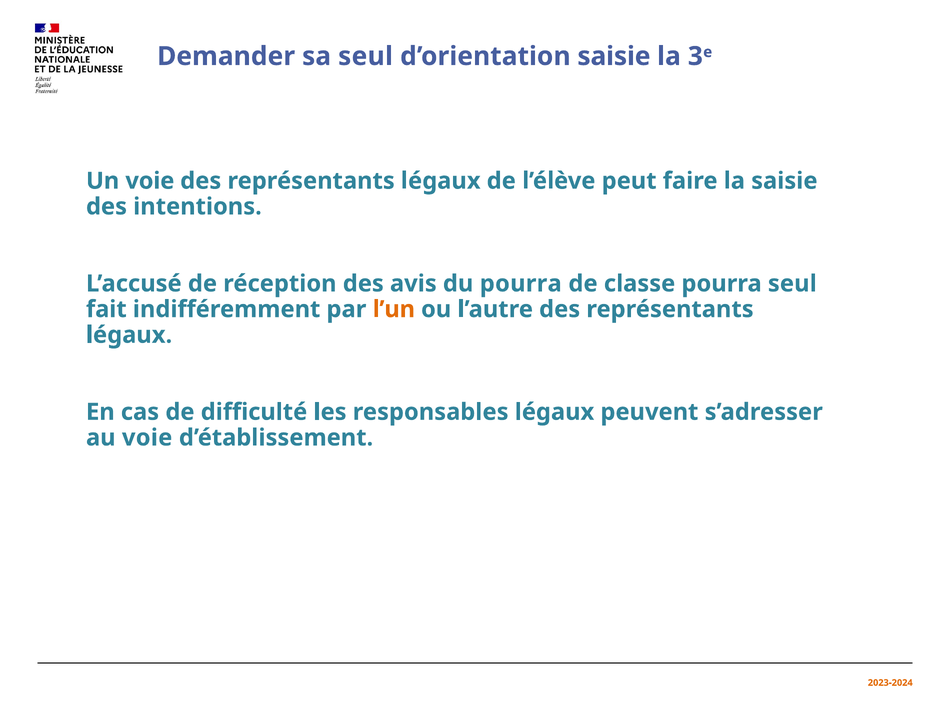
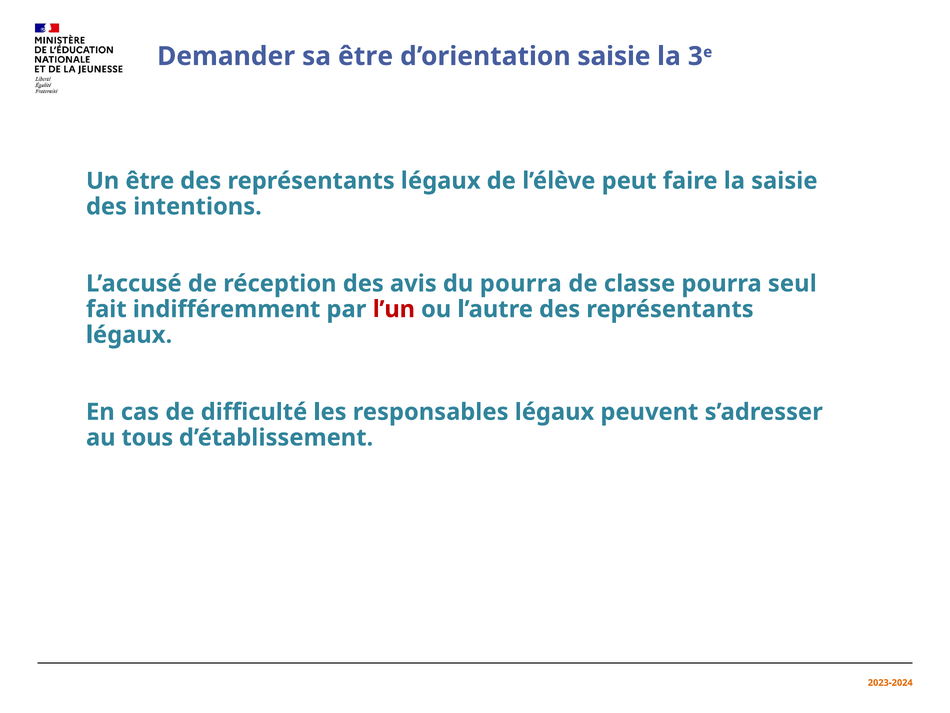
sa seul: seul -> être (366, 56)
Un voie: voie -> être (150, 181)
l’un colour: orange -> red (394, 309)
au voie: voie -> tous (147, 437)
